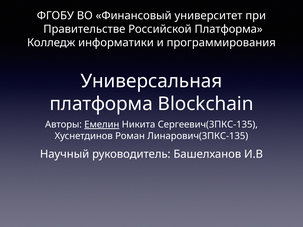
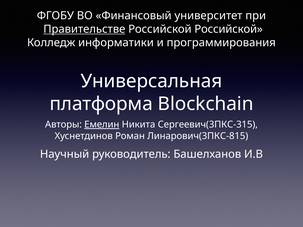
Правительстве underline: none -> present (84, 29)
Российской Платформа: Платформа -> Российской (229, 29)
Сергеевич(3ПКС-135: Сергеевич(3ПКС-135 -> Сергеевич(3ПКС-315 (208, 125)
Линарович(3ПКС-135: Линарович(3ПКС-135 -> Линарович(3ПКС-815 (198, 136)
